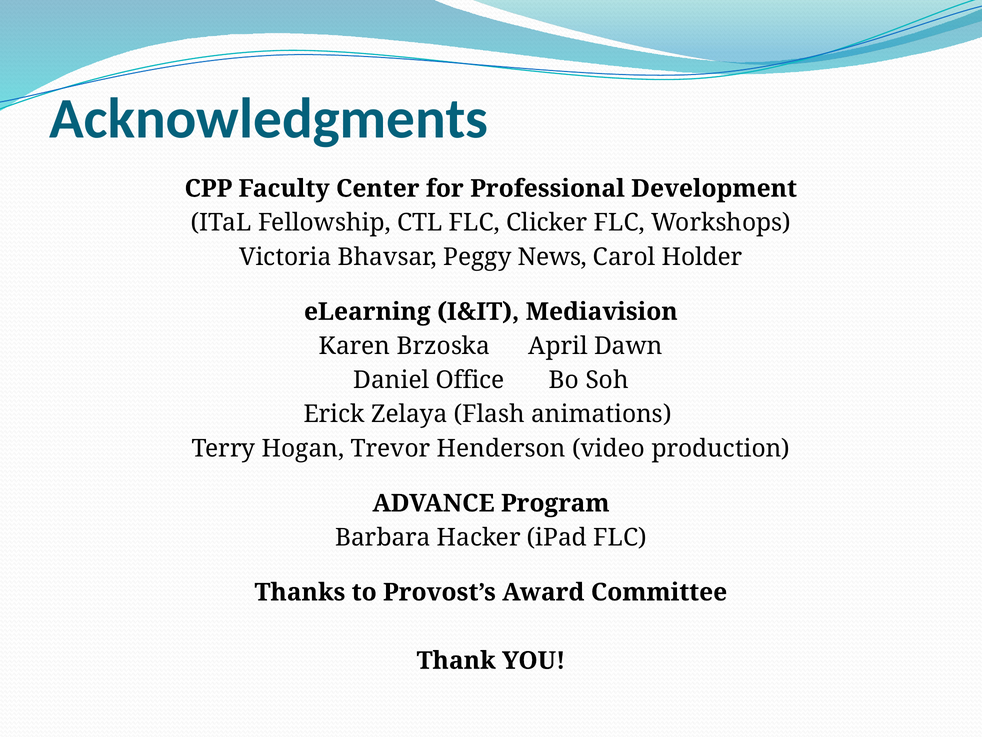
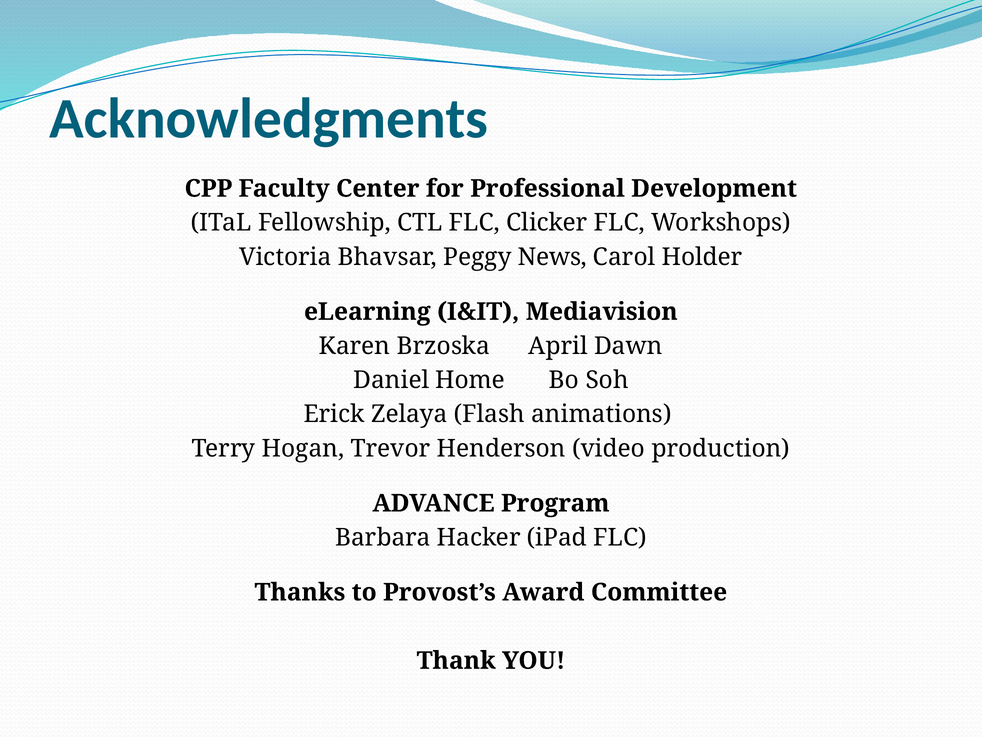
Office: Office -> Home (470, 380)
